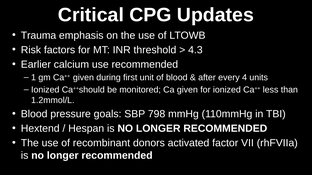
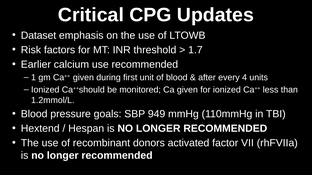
Trauma: Trauma -> Dataset (39, 35)
4.3: 4.3 -> 1.7 (195, 50)
798: 798 -> 949 (157, 114)
